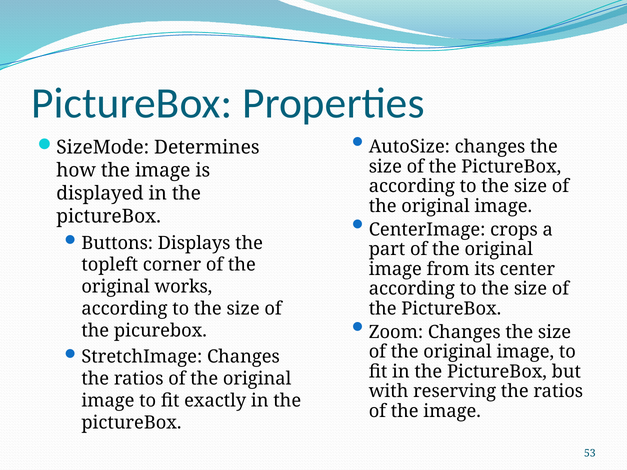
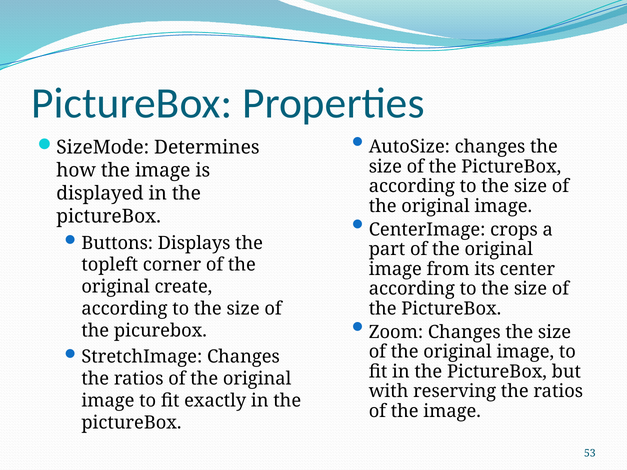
works: works -> create (183, 287)
